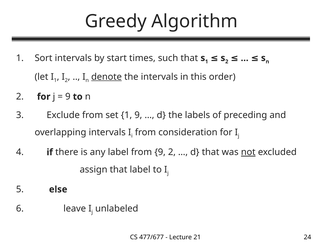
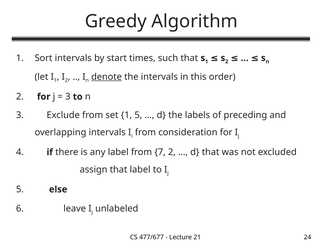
9: 9 -> 3 (68, 97)
1 9: 9 -> 5 (138, 115)
from 9: 9 -> 7 (160, 152)
not underline: present -> none (248, 152)
